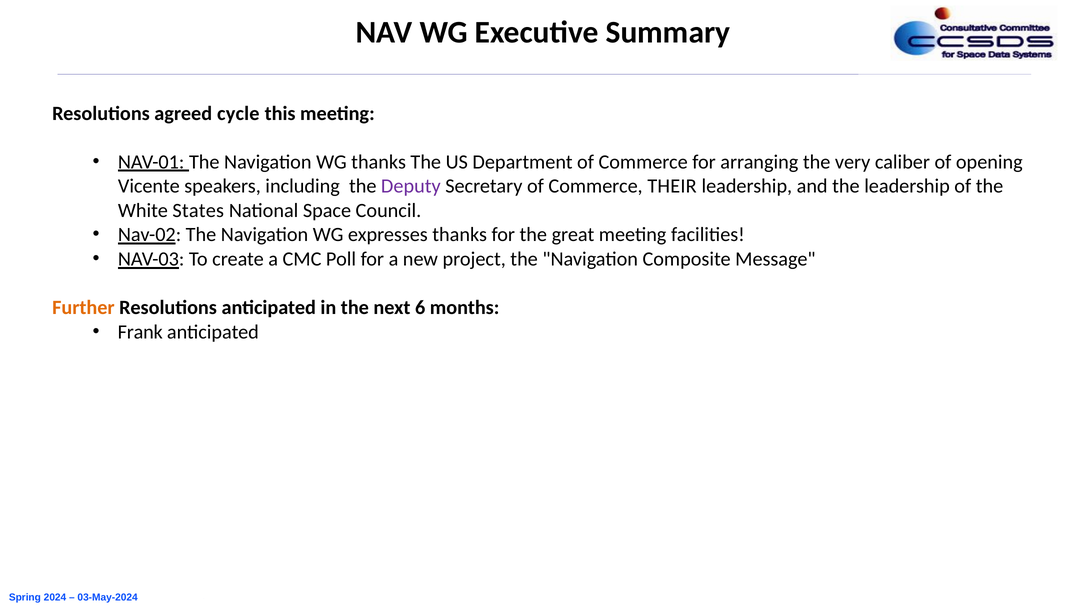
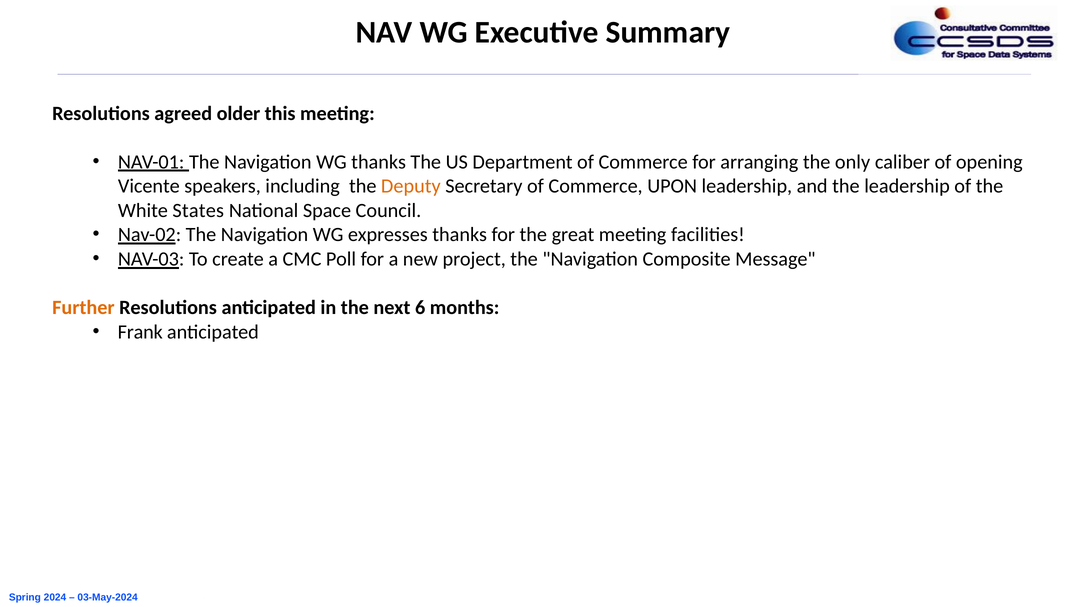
cycle: cycle -> older (238, 113)
very: very -> only (853, 162)
Deputy colour: purple -> orange (411, 186)
THEIR: THEIR -> UPON (672, 186)
